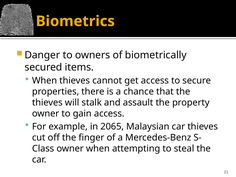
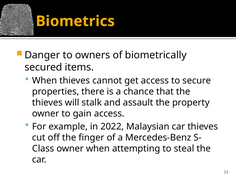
2065: 2065 -> 2022 (112, 126)
